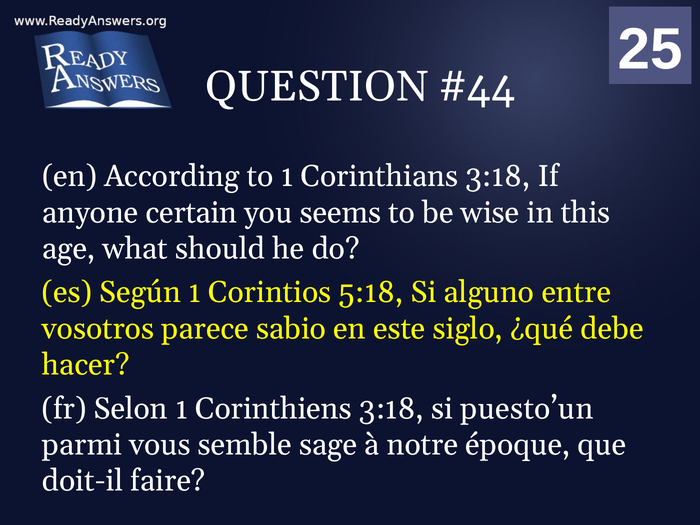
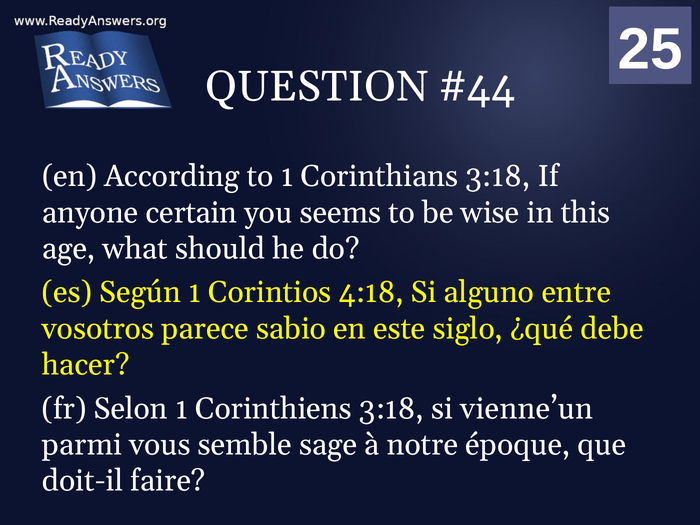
5:18: 5:18 -> 4:18 (371, 293)
puesto’un: puesto’un -> vienne’un (527, 409)
